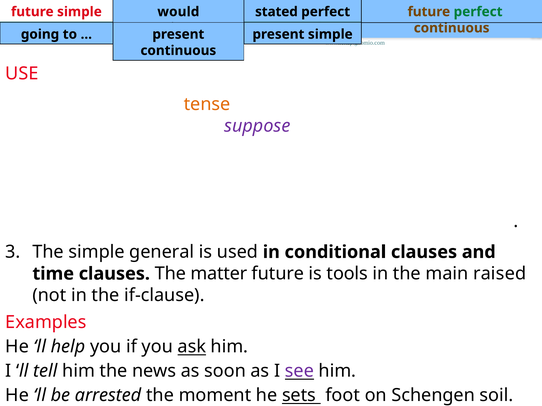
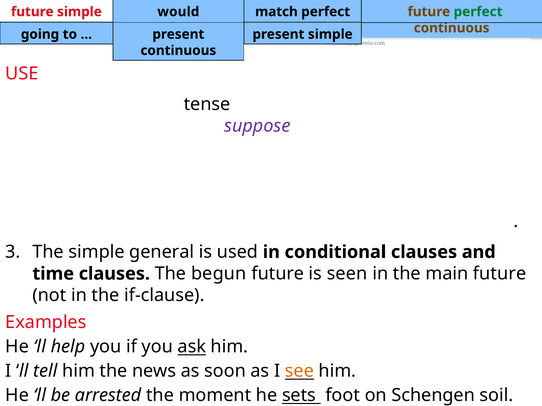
stated: stated -> match (276, 12)
tense colour: orange -> black (207, 104)
matter: matter -> begun (219, 274)
tools: tools -> seen (347, 274)
main raised: raised -> future (500, 274)
see colour: purple -> orange (299, 371)
